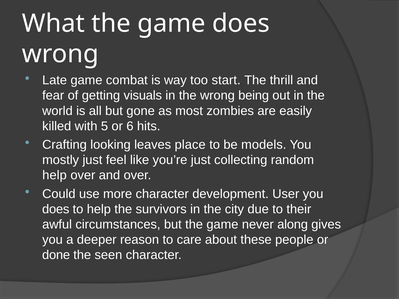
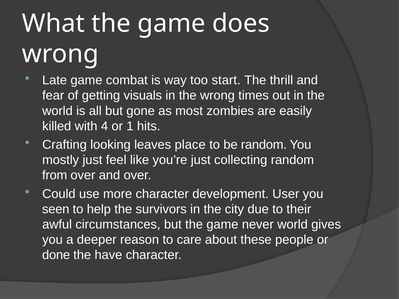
being: being -> times (254, 96)
5: 5 -> 4 (104, 126)
6: 6 -> 1 (130, 126)
be models: models -> random (264, 145)
help: help -> from (55, 175)
does: does -> seen (56, 209)
never along: along -> world (293, 225)
seen: seen -> have (108, 255)
